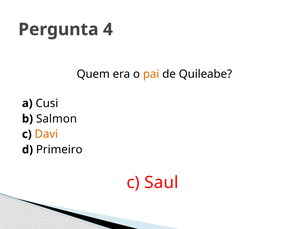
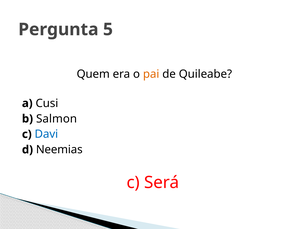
4: 4 -> 5 (108, 29)
Davi colour: orange -> blue (46, 134)
Primeiro: Primeiro -> Neemias (59, 149)
Saul: Saul -> Será (162, 182)
